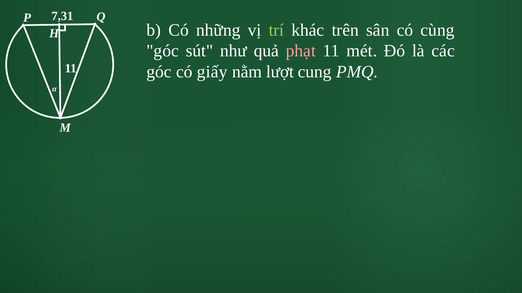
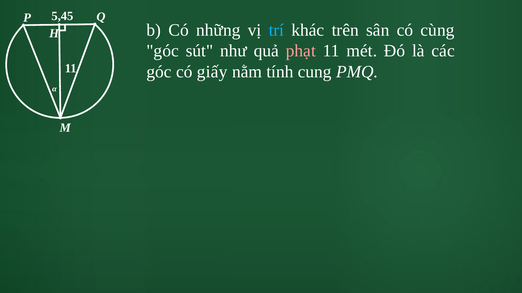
7,31: 7,31 -> 5,45 (62, 16)
trí colour: light green -> light blue (276, 30)
lượt: lượt -> tính (280, 72)
